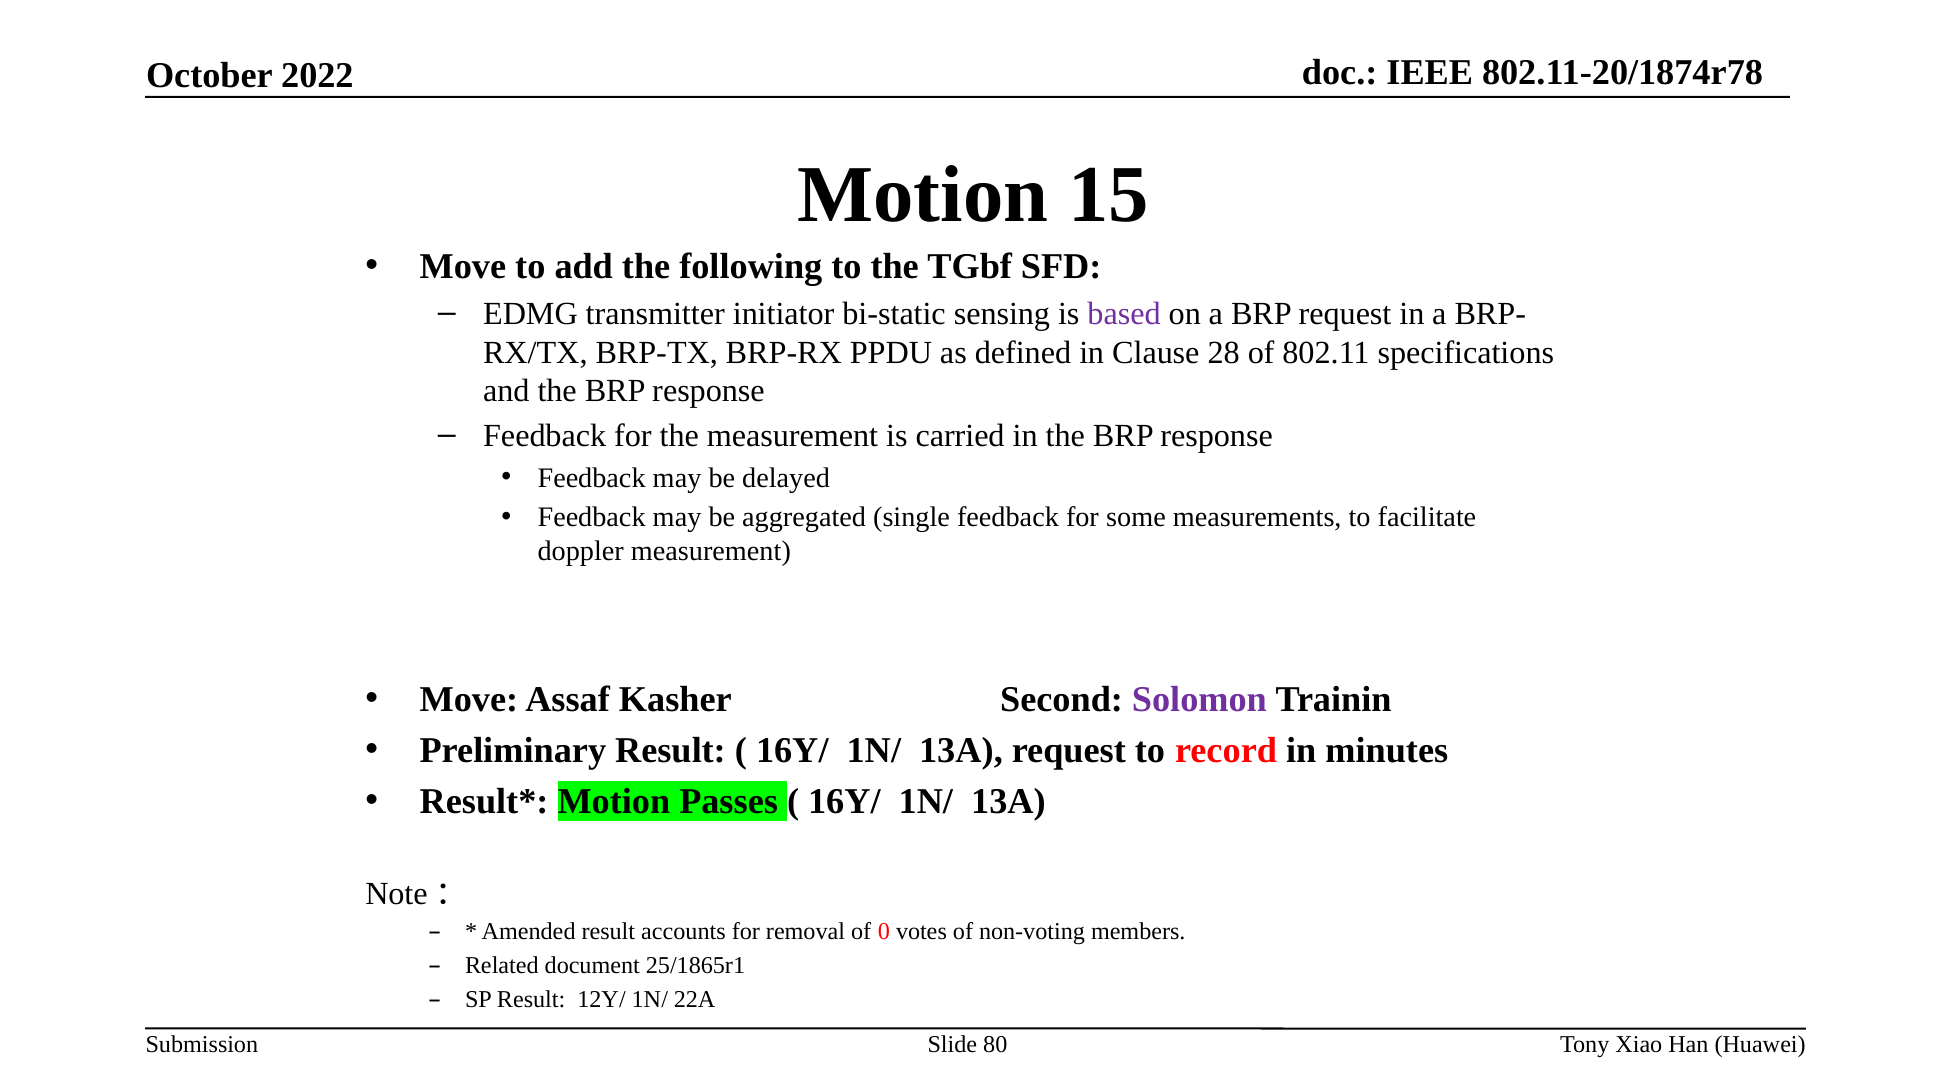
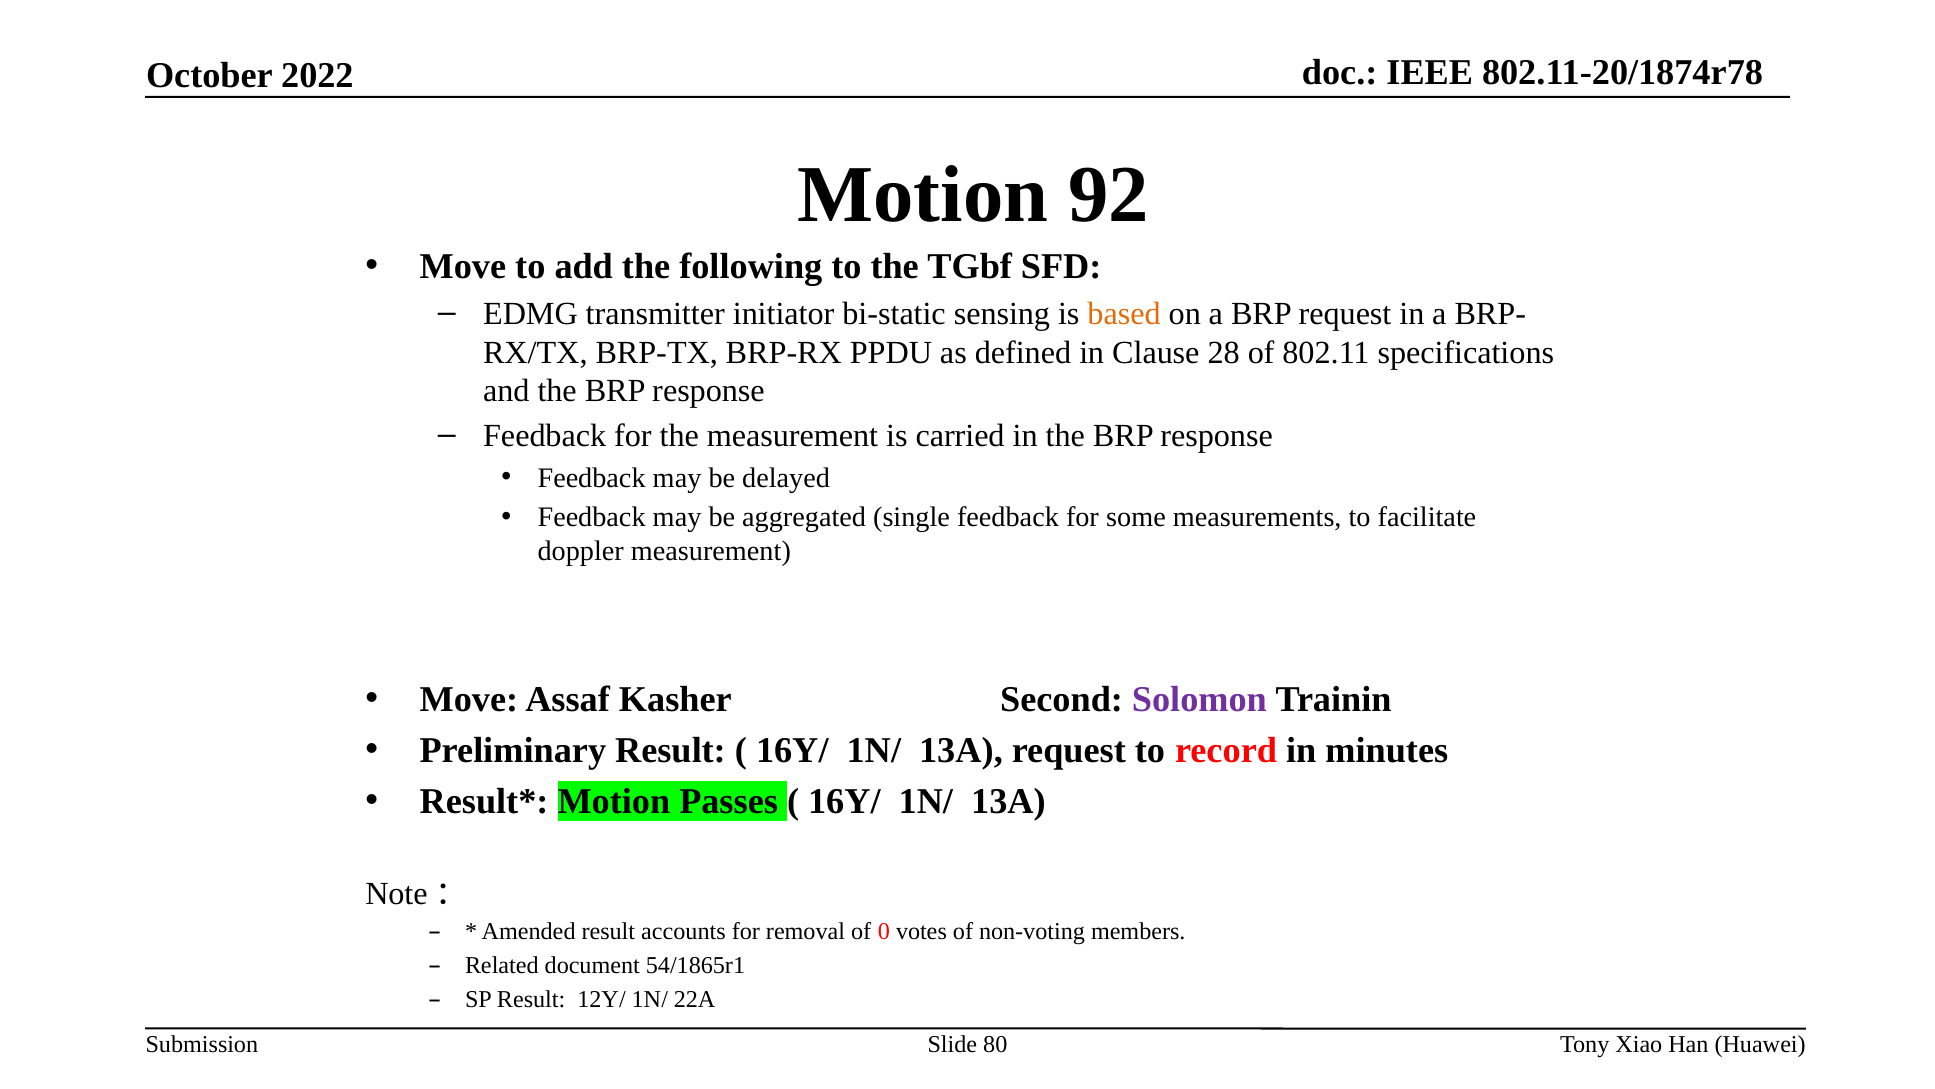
15: 15 -> 92 (1109, 194)
based colour: purple -> orange (1124, 313)
25/1865r1: 25/1865r1 -> 54/1865r1 (695, 965)
